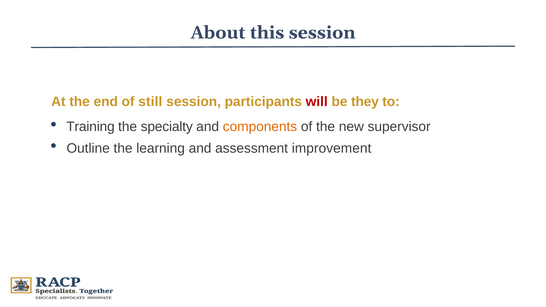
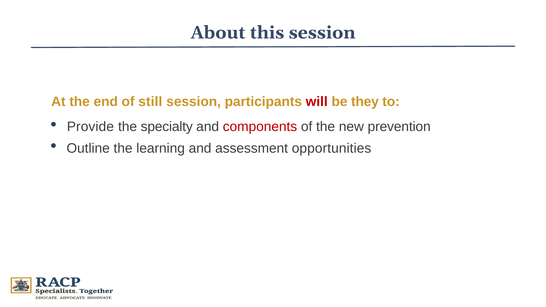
Training: Training -> Provide (90, 127)
components colour: orange -> red (260, 127)
supervisor: supervisor -> prevention (399, 127)
improvement: improvement -> opportunities (332, 148)
